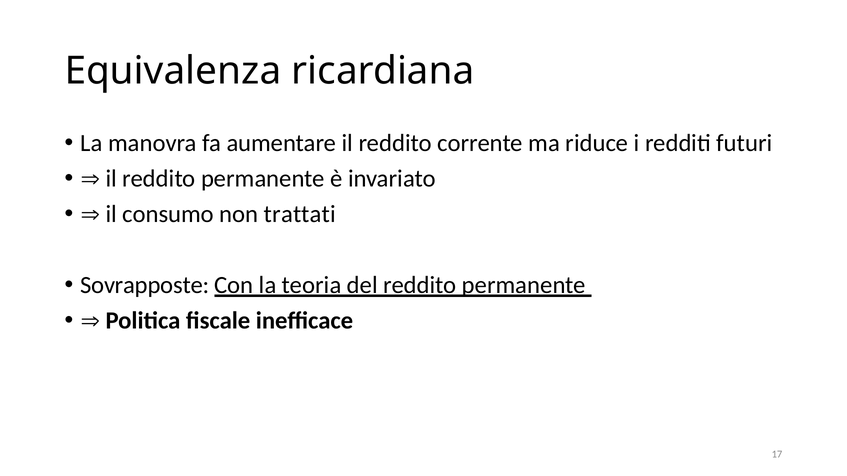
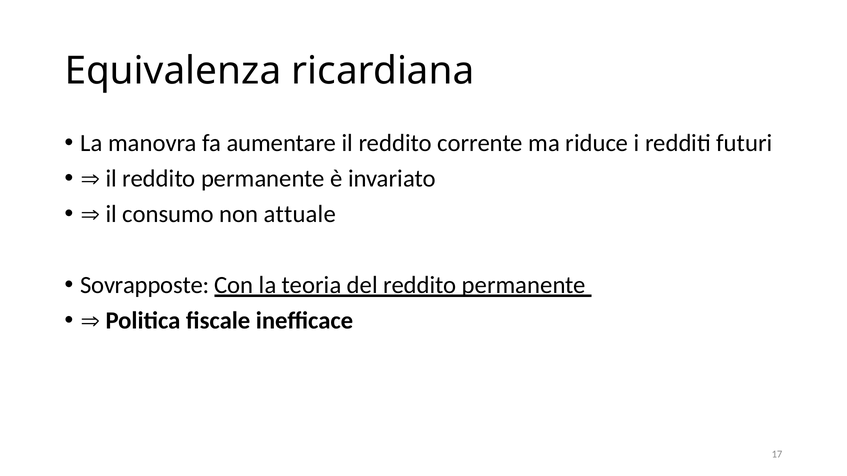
trattati: trattati -> attuale (300, 214)
